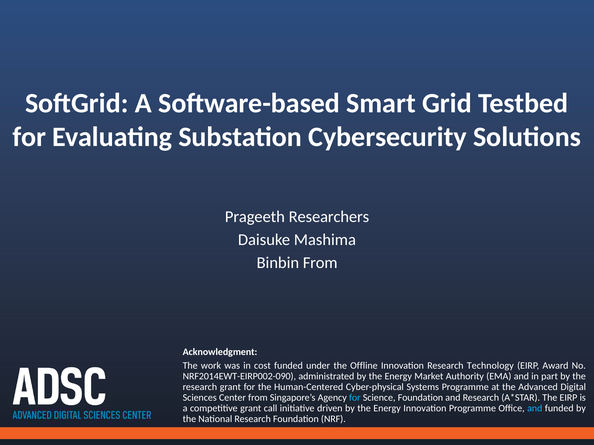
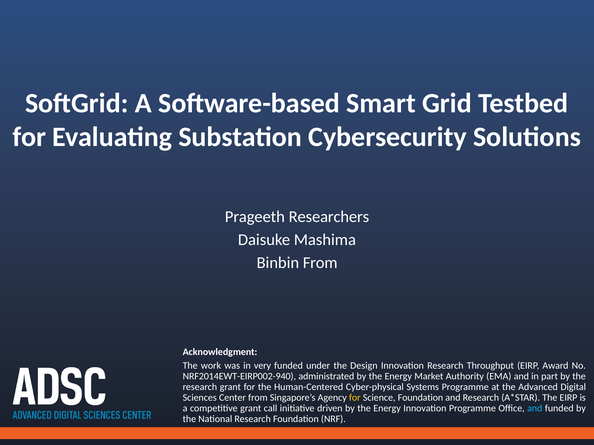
cost: cost -> very (262, 366)
Offline: Offline -> Design (364, 366)
Technology: Technology -> Throughput (490, 366)
NRF2014EWT-EIRP002-090: NRF2014EWT-EIRP002-090 -> NRF2014EWT-EIRP002-940 (239, 377)
for colour: light blue -> yellow (355, 398)
